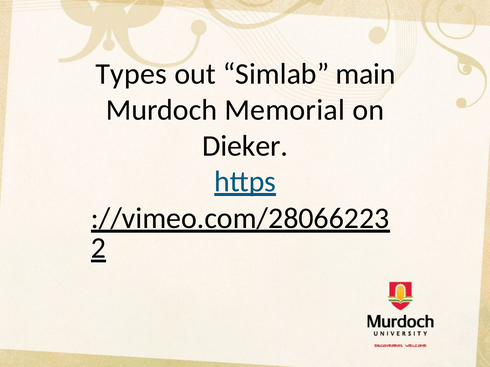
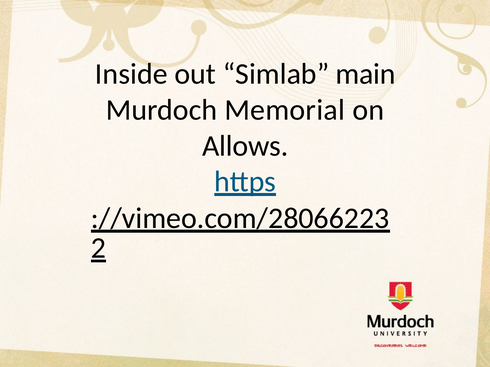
Types: Types -> Inside (131, 74)
Dieker: Dieker -> Allows (245, 146)
